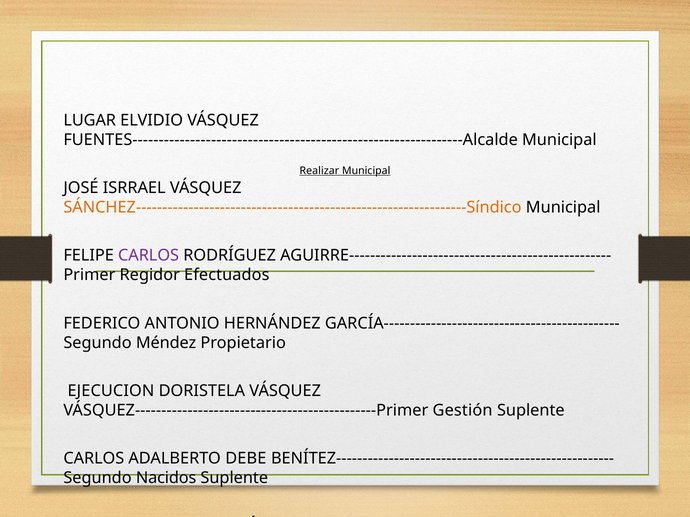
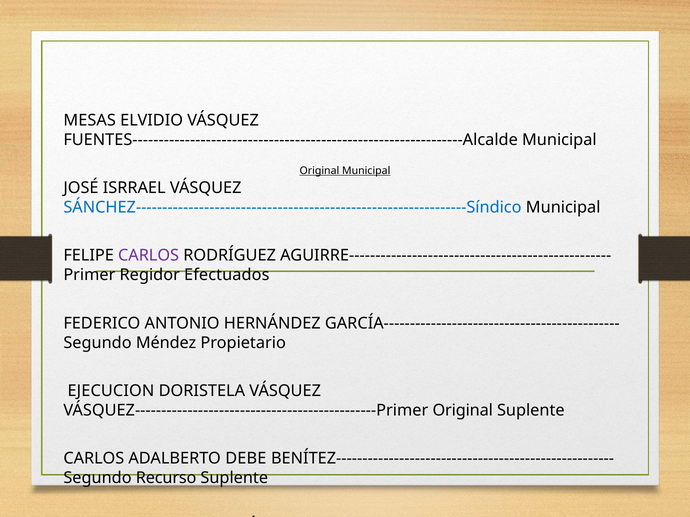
LUGAR: LUGAR -> MESAS (90, 120)
Realizar: Realizar -> Original (319, 171)
SÁNCHEZ---------------------------------------------------------------Síndico colour: orange -> blue (292, 208)
VÁSQUEZ----------------------------------------------Primer Gestión: Gestión -> Original (463, 411)
Nacidos: Nacidos -> Recurso (166, 478)
